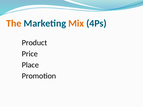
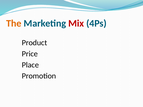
Mix colour: orange -> red (76, 23)
